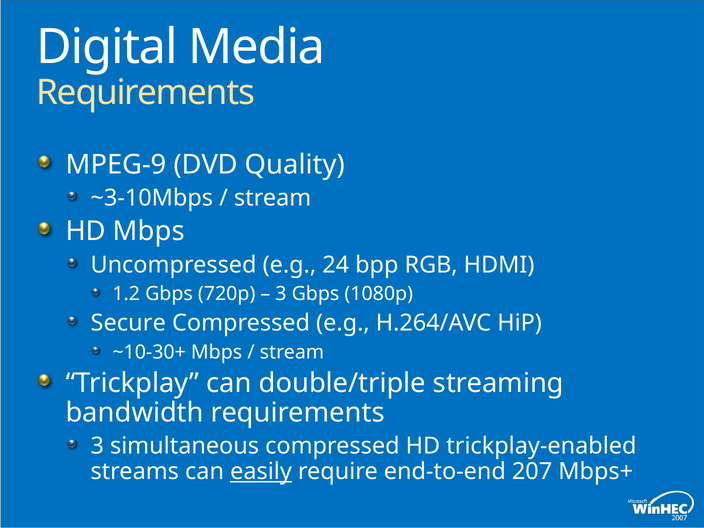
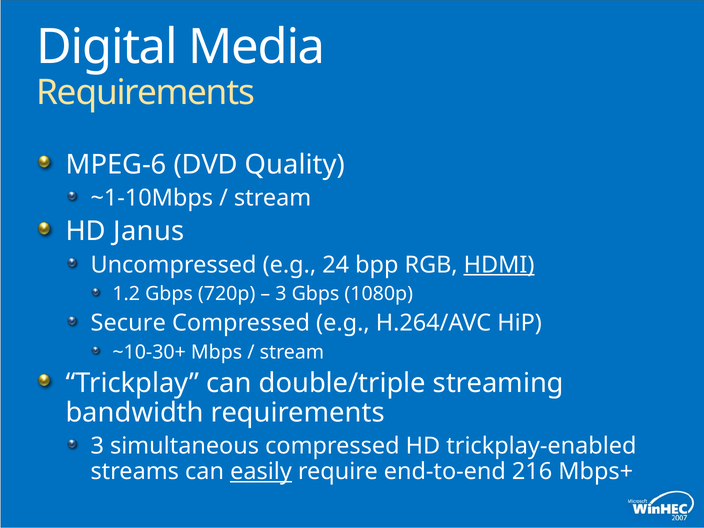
MPEG-9: MPEG-9 -> MPEG-6 (116, 165)
~3-10Mbps: ~3-10Mbps -> ~1-10Mbps (152, 198)
HD Mbps: Mbps -> Janus (149, 231)
HDMI underline: none -> present (499, 265)
207: 207 -> 216 (532, 472)
